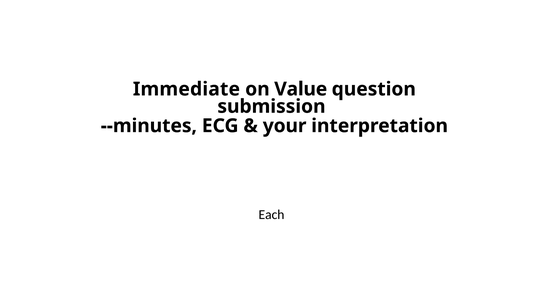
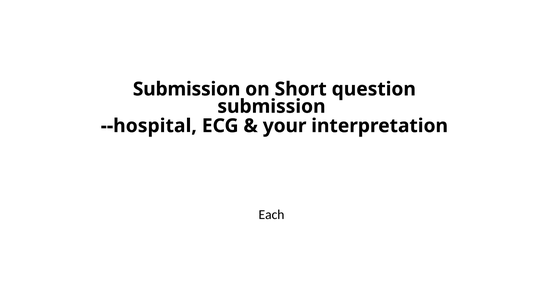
Immediate: Immediate -> Submission (187, 89)
Value: Value -> Short (301, 89)
--minutes: --minutes -> --hospital (149, 126)
